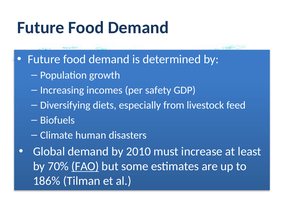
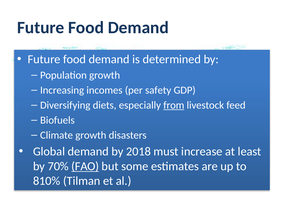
from underline: none -> present (174, 105)
Climate human: human -> growth (91, 135)
2010: 2010 -> 2018 (138, 152)
186%: 186% -> 810% (47, 181)
